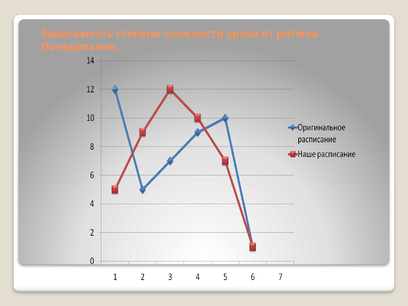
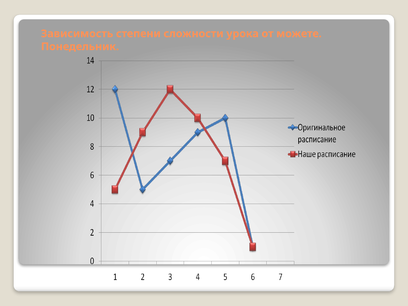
ритмов: ритмов -> можете (299, 34)
